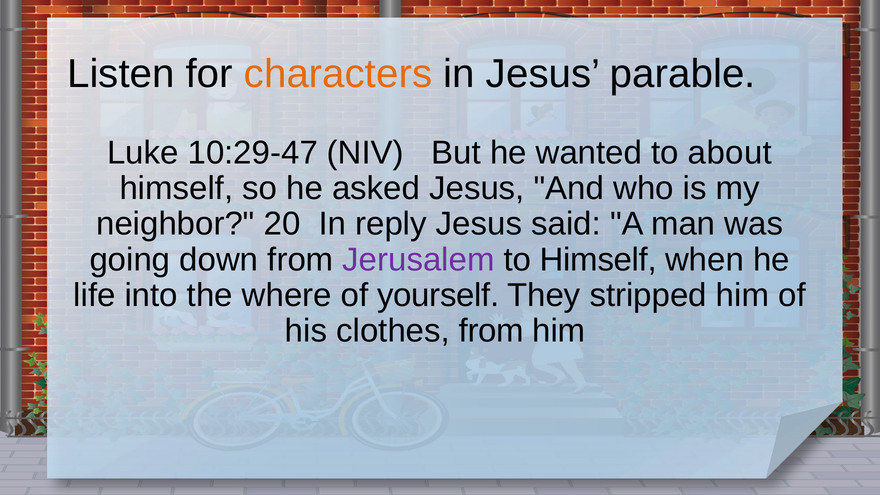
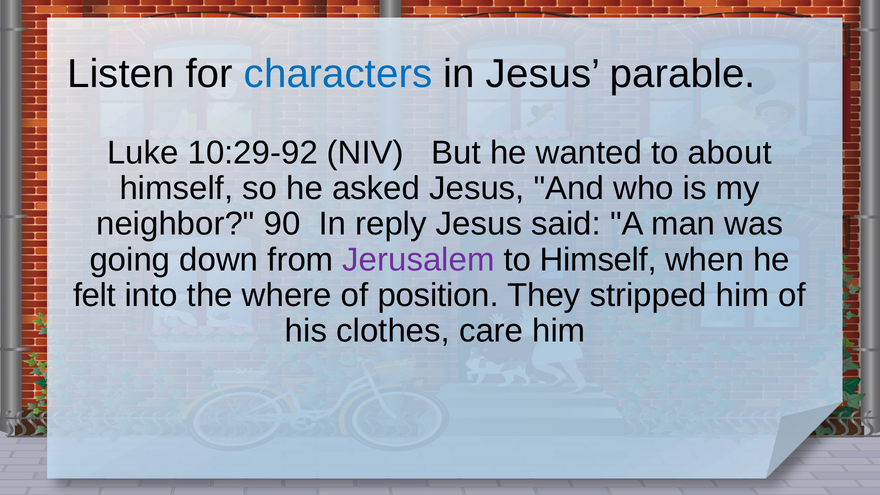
characters colour: orange -> blue (338, 74)
10:29-47: 10:29-47 -> 10:29-92 (253, 153)
20: 20 -> 90 (282, 224)
life: life -> felt (95, 295)
yourself: yourself -> position (438, 295)
clothes from: from -> care (491, 331)
